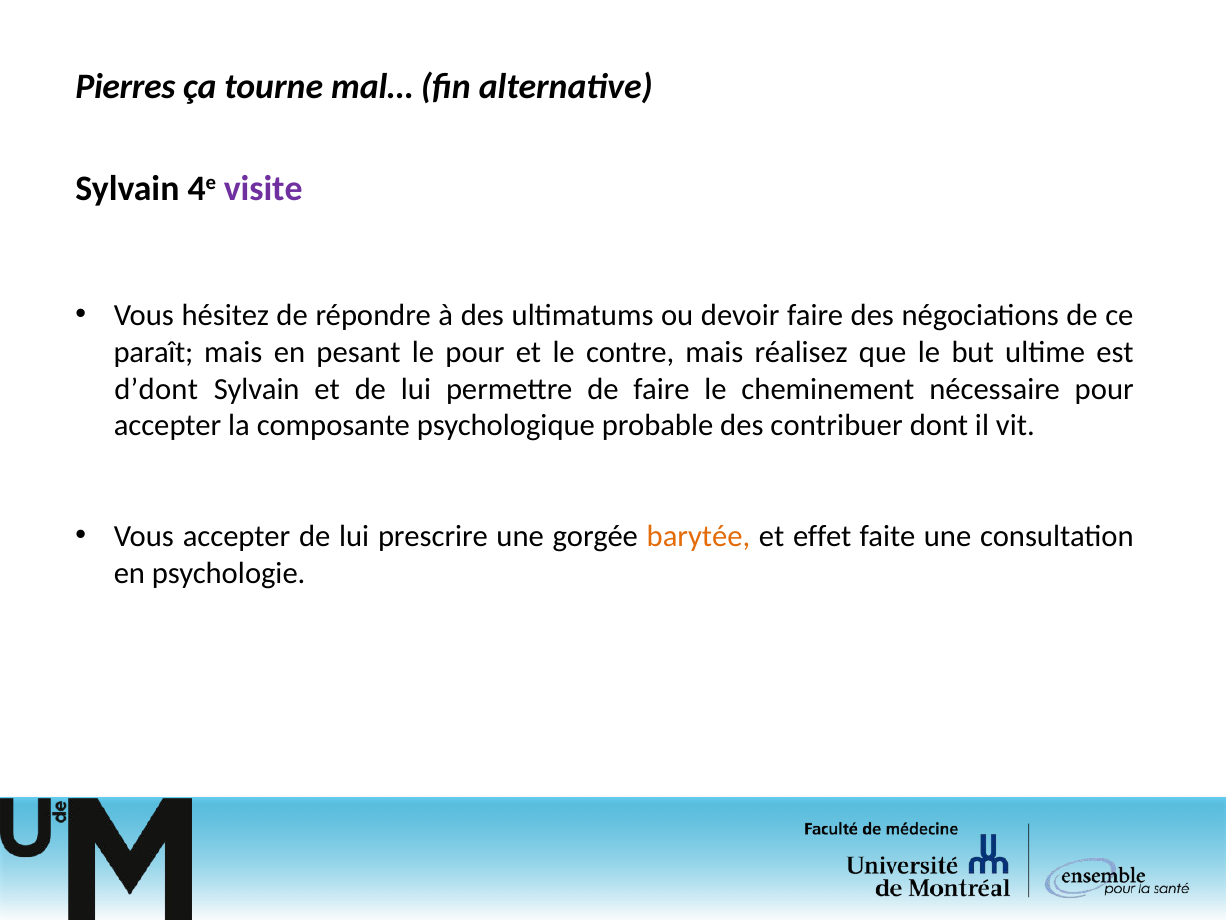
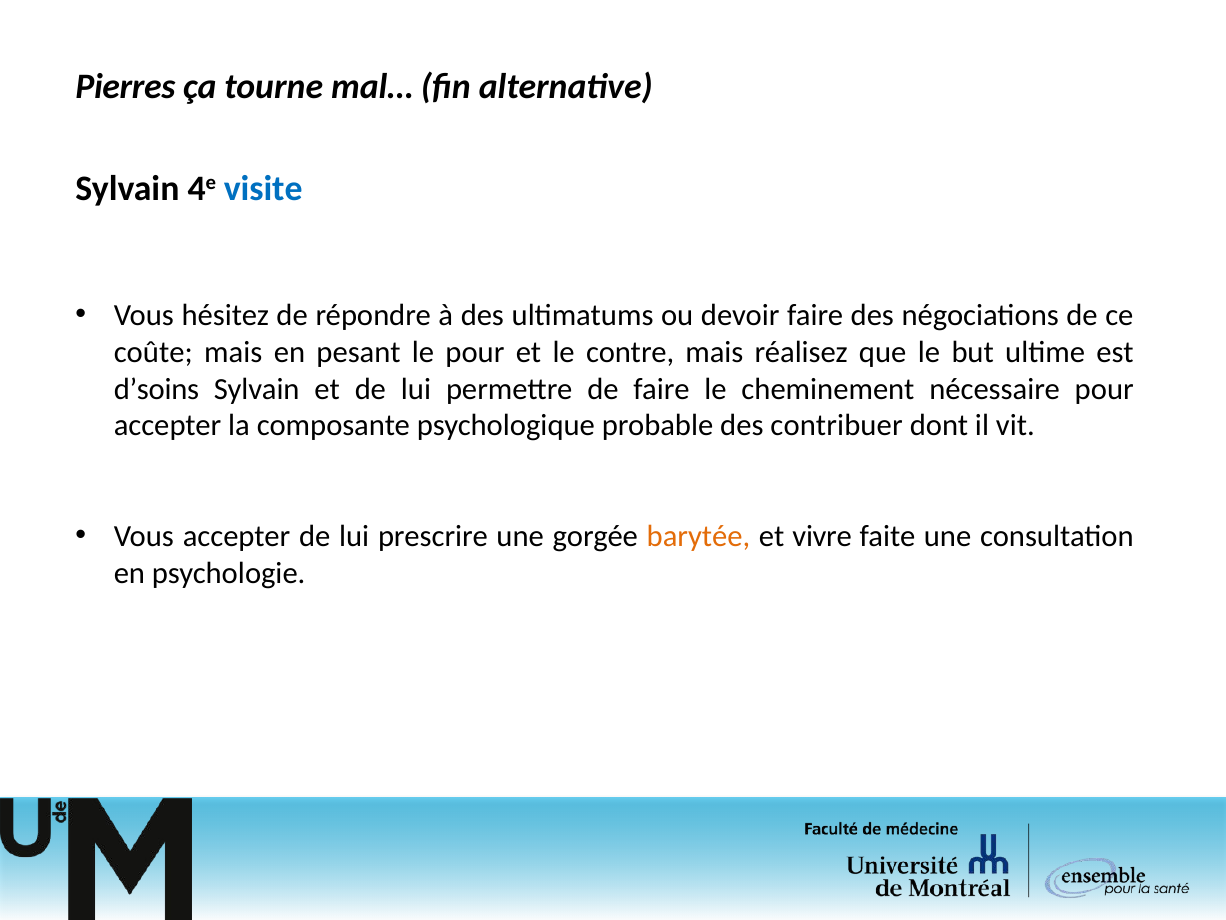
visite colour: purple -> blue (263, 188)
paraît: paraît -> coûte (153, 352)
d’dont: d’dont -> d’soins (156, 389)
effet: effet -> vivre (822, 536)
